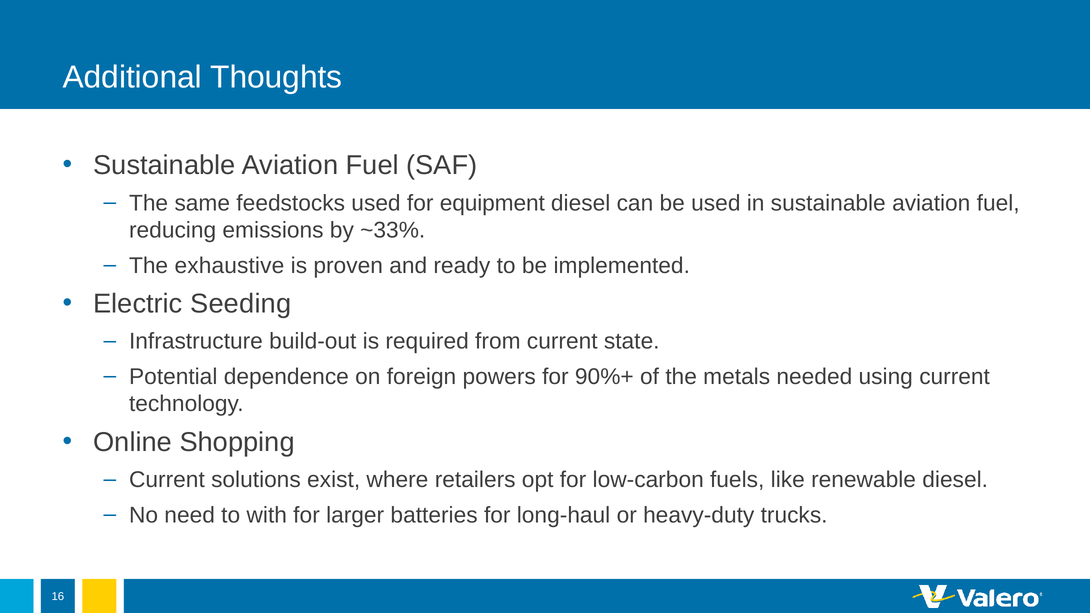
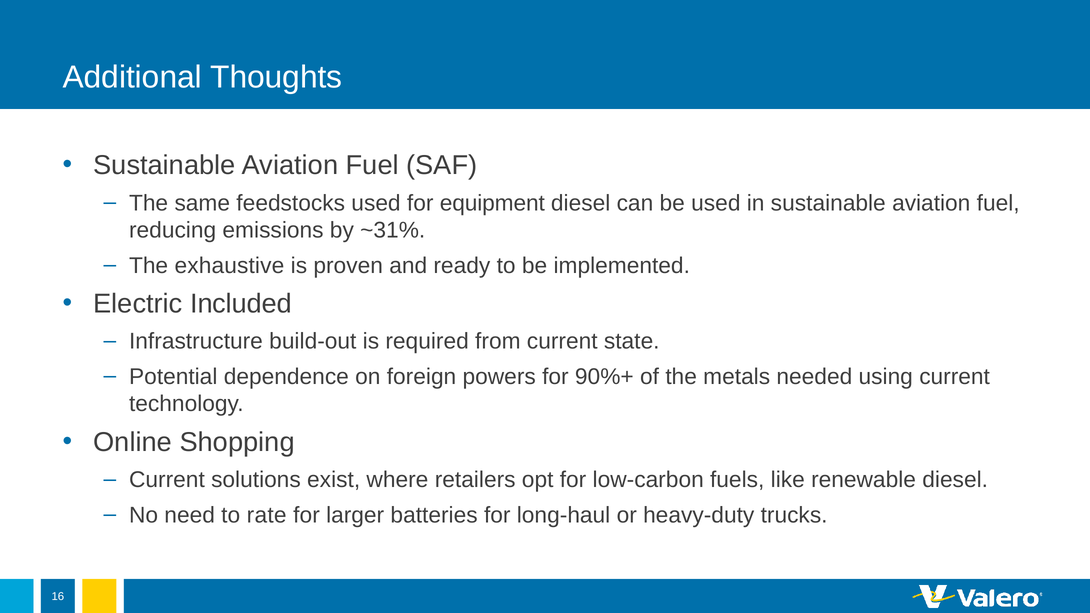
~33%: ~33% -> ~31% (393, 230)
Seeding: Seeding -> Included (241, 304)
with: with -> rate (267, 515)
